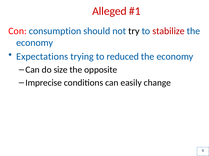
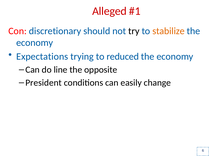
consumption: consumption -> discretionary (55, 31)
stabilize colour: red -> orange (169, 31)
size: size -> line (61, 70)
Imprecise: Imprecise -> President (44, 83)
